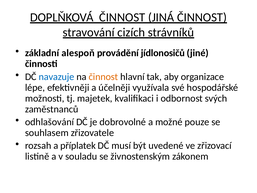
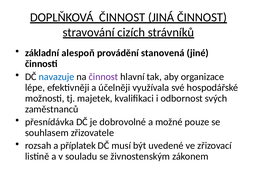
jídlonosičů: jídlonosičů -> stanovená (163, 53)
činnost colour: orange -> purple (103, 77)
odhlašování: odhlašování -> přesnídávka (50, 122)
